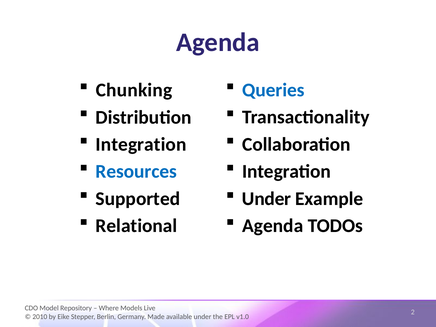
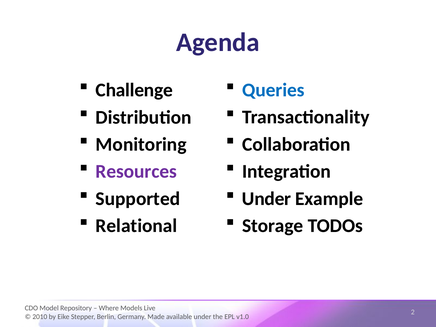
Chunking: Chunking -> Challenge (134, 90)
Integration: Integration -> Monitoring (141, 144)
Resources colour: blue -> purple (136, 172)
Agenda: Agenda -> Storage (273, 226)
